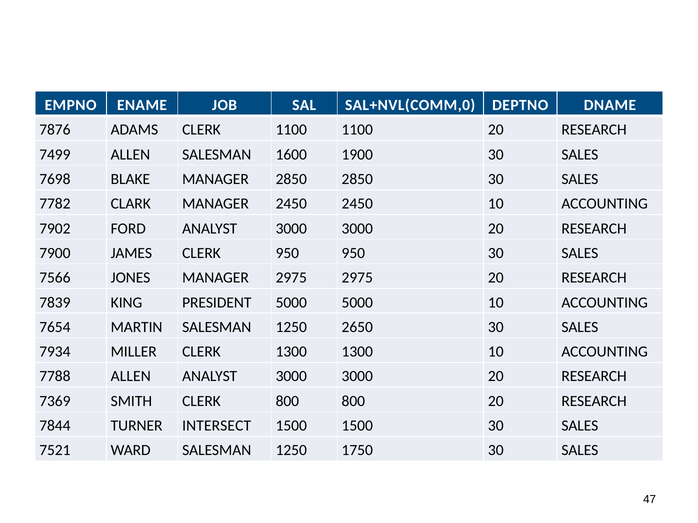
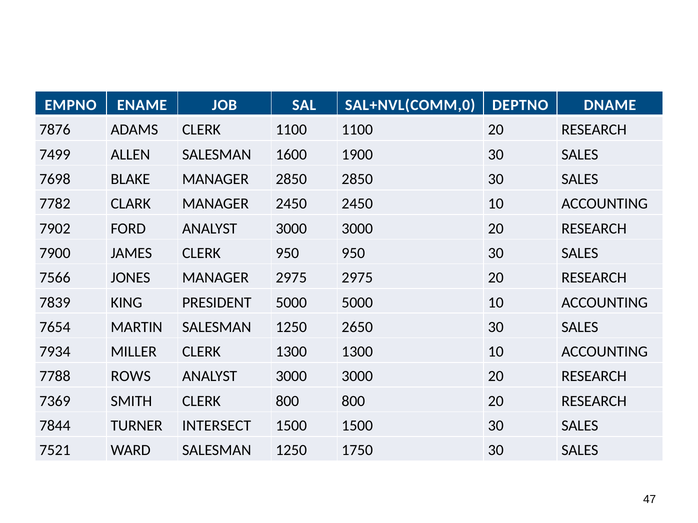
7788 ALLEN: ALLEN -> ROWS (131, 377)
